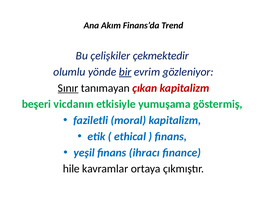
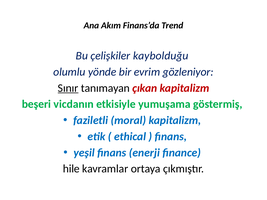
çekmektedir: çekmektedir -> kaybolduğu (161, 56)
bir underline: present -> none (125, 72)
ihracı: ihracı -> enerji (144, 153)
